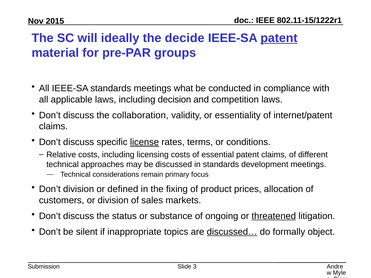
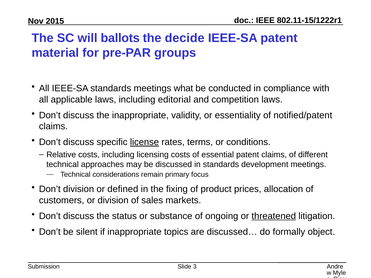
ideally: ideally -> ballots (120, 38)
patent underline: present -> none (279, 38)
decision: decision -> editorial (174, 100)
the collaboration: collaboration -> inappropriate (140, 115)
internet/patent: internet/patent -> notified/patent (303, 115)
discussed… underline: present -> none (232, 232)
